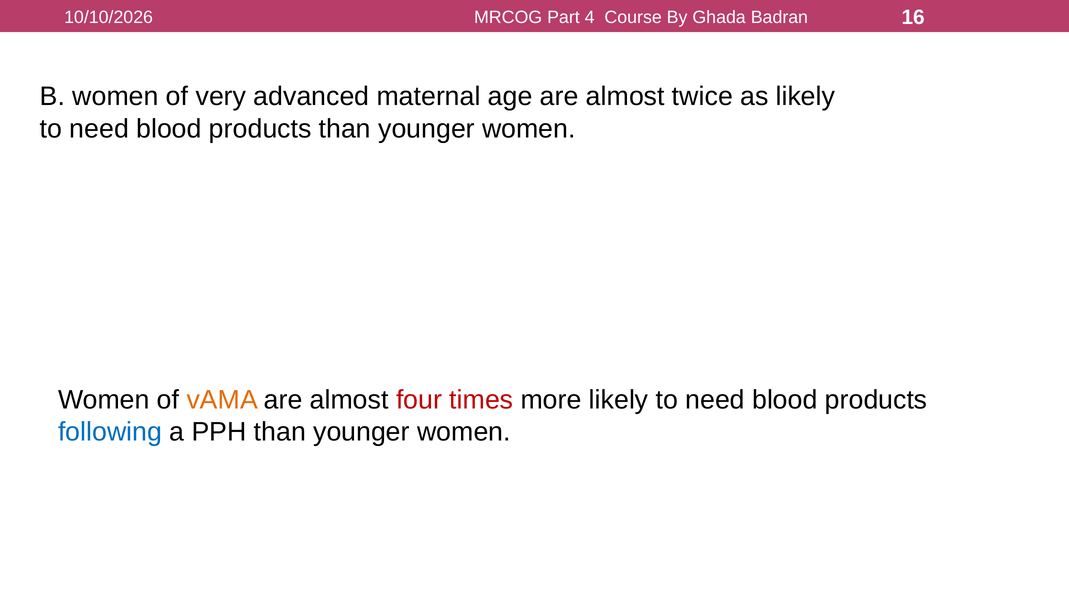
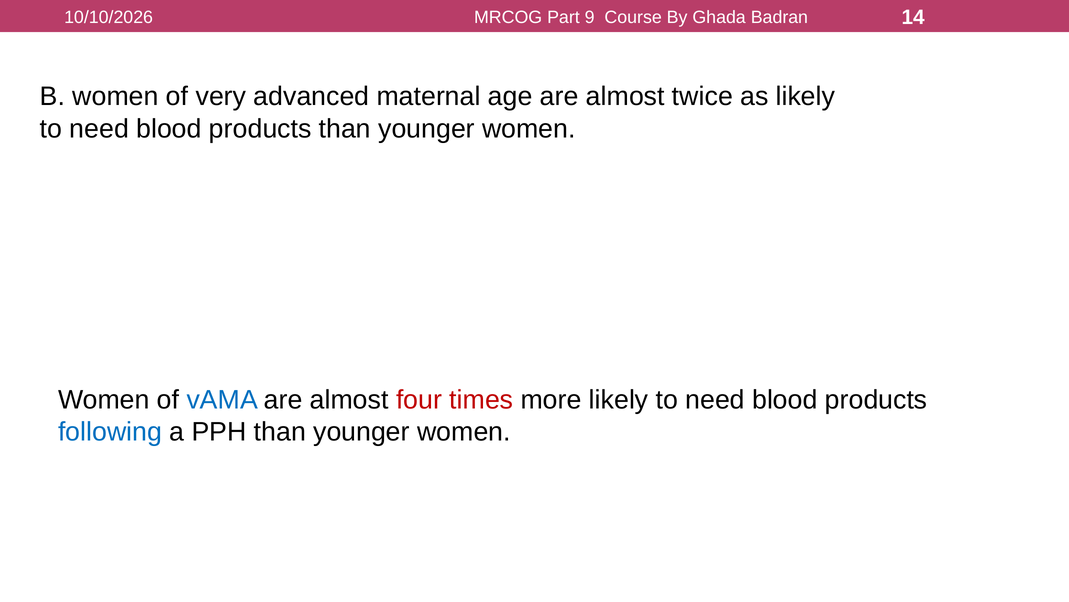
4: 4 -> 9 (590, 17)
16: 16 -> 14 (913, 17)
vAMA colour: orange -> blue (222, 400)
